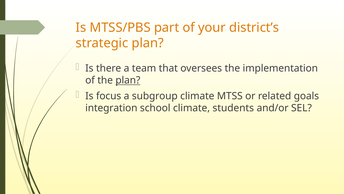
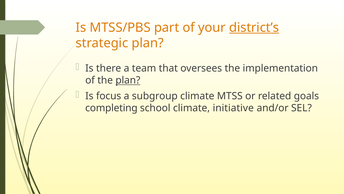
district’s underline: none -> present (254, 28)
integration: integration -> completing (111, 108)
students: students -> initiative (233, 108)
